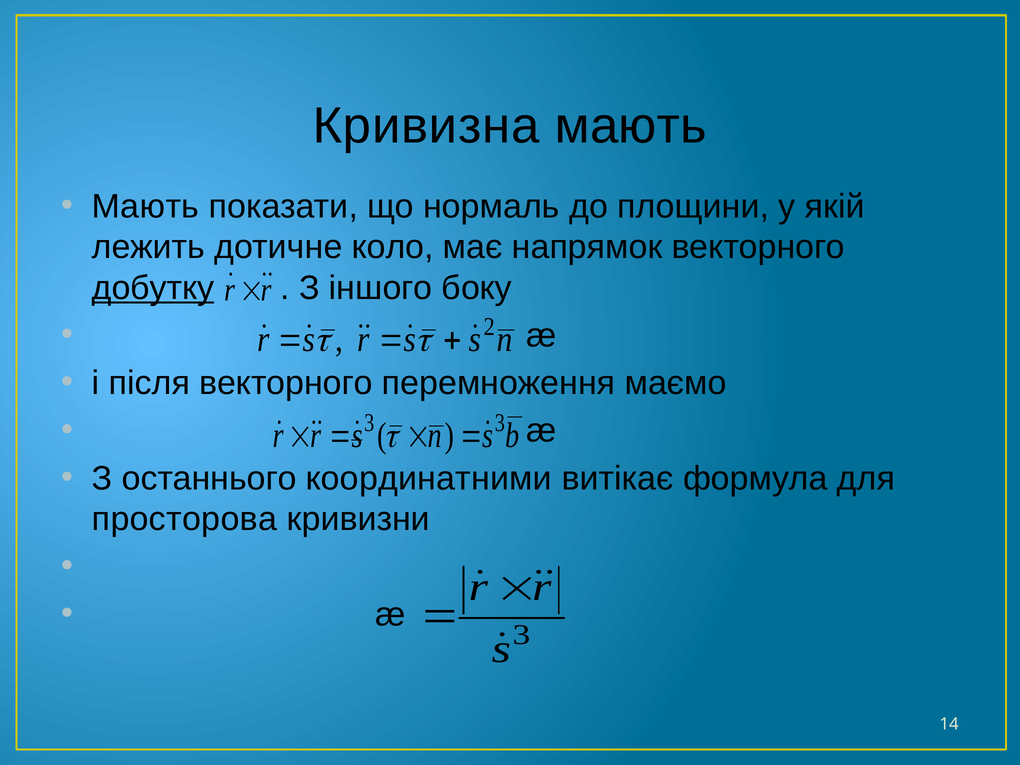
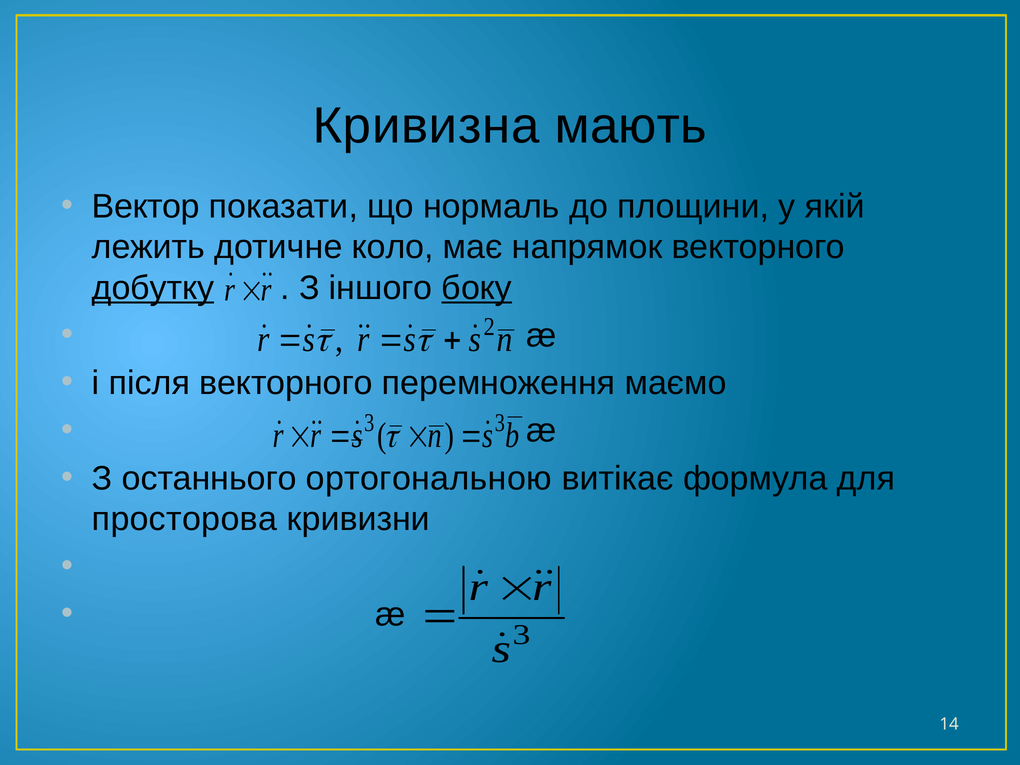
Мають: Мають -> Вектор (146, 206)
боку underline: none -> present (477, 288)
координатними: координатними -> ортогональною (429, 478)
